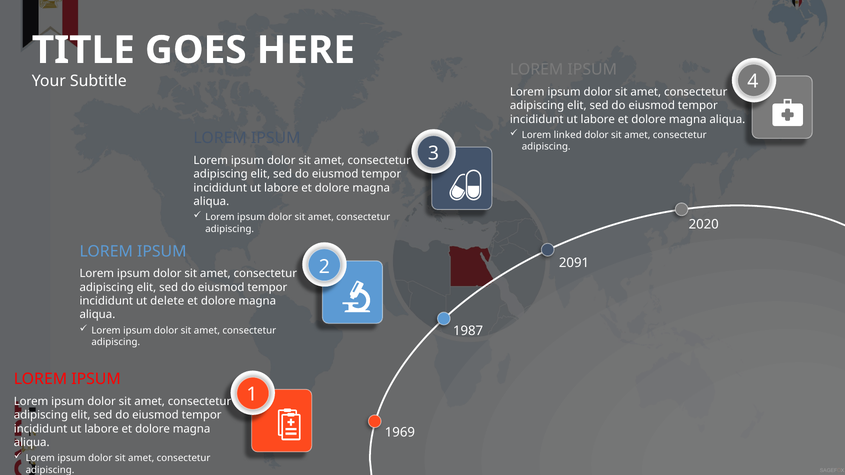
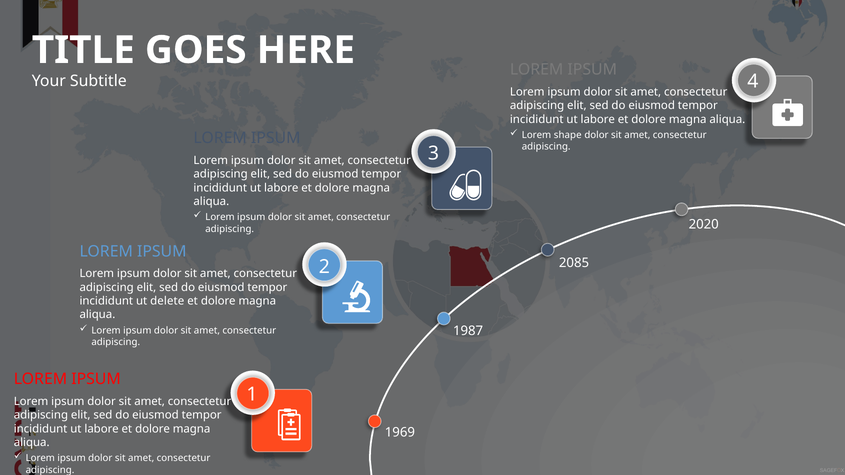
linked: linked -> shape (568, 135)
2091: 2091 -> 2085 (574, 263)
